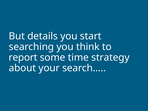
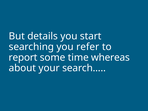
think: think -> refer (88, 47)
strategy: strategy -> whereas (110, 57)
